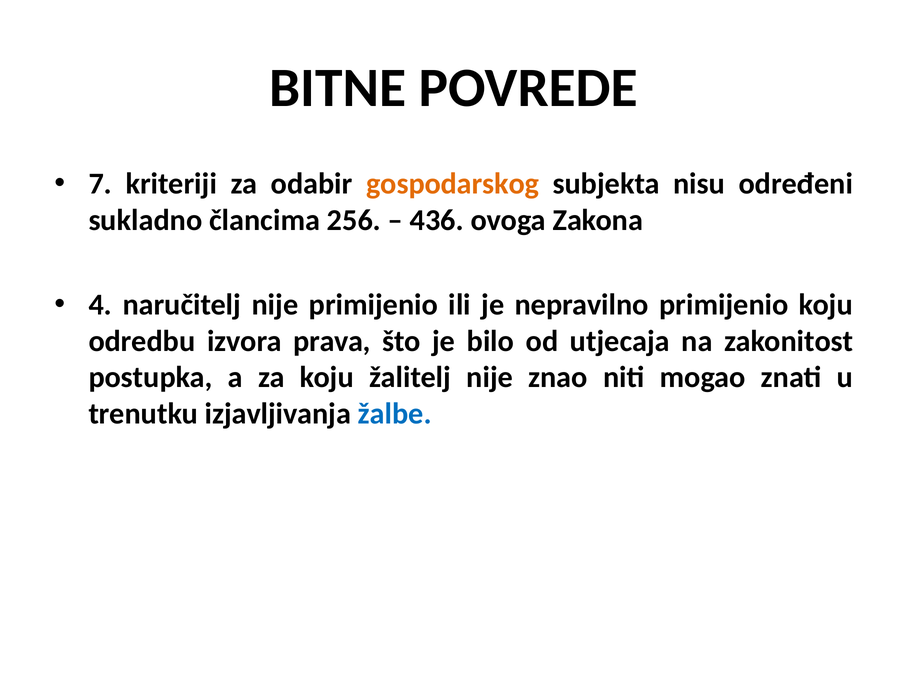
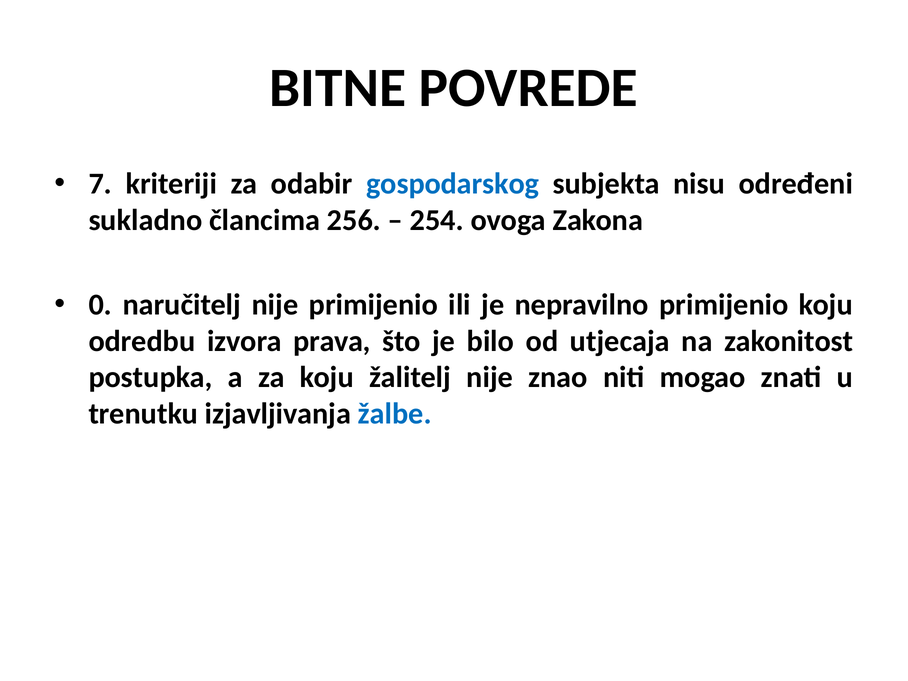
gospodarskog colour: orange -> blue (453, 184)
436: 436 -> 254 (437, 220)
4: 4 -> 0 (100, 305)
